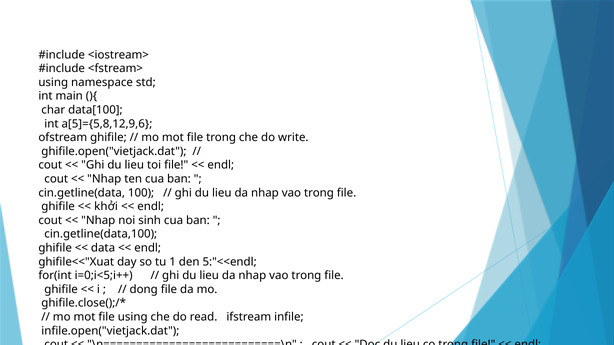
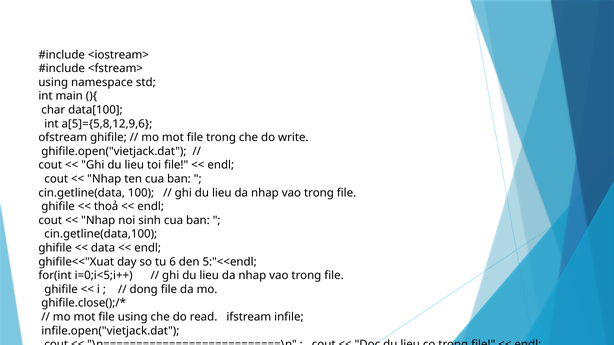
khởi: khởi -> thoả (106, 207)
1: 1 -> 6 (173, 262)
